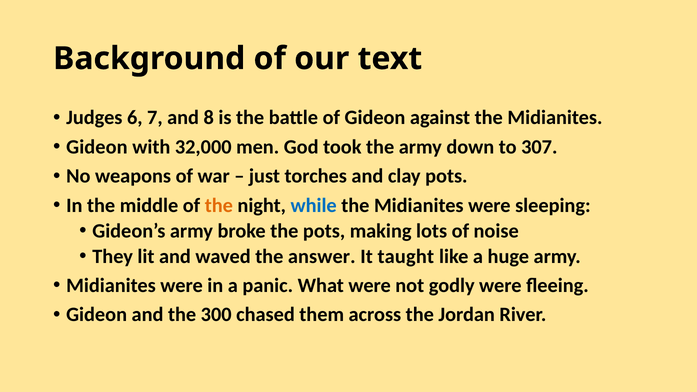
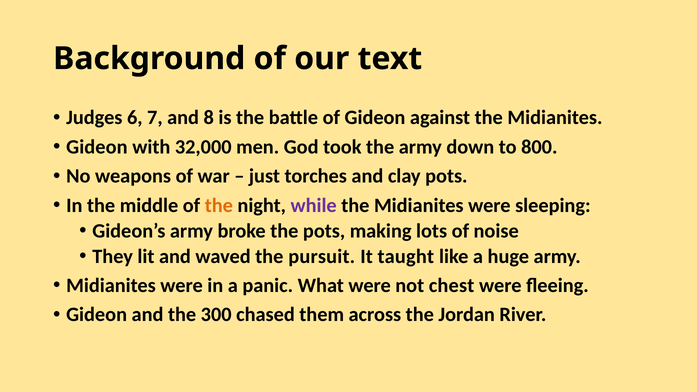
307: 307 -> 800 (539, 147)
while colour: blue -> purple (314, 205)
answer: answer -> pursuit (322, 256)
godly: godly -> chest (452, 286)
